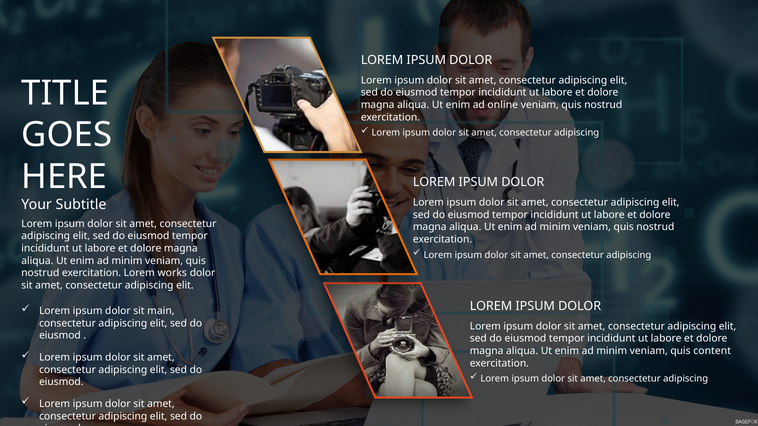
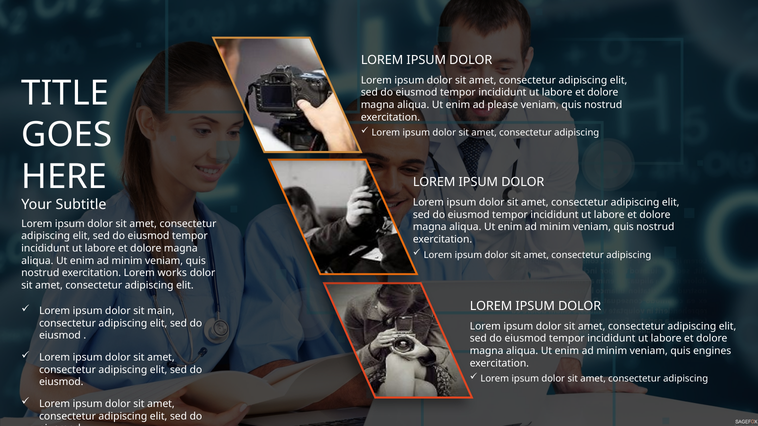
online: online -> please (503, 105)
content: content -> engines (712, 351)
